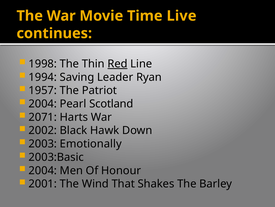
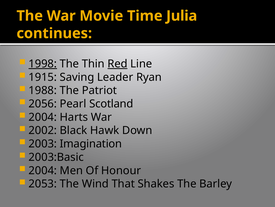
Live: Live -> Julia (182, 16)
1998 underline: none -> present (43, 64)
1994: 1994 -> 1915 (43, 77)
1957: 1957 -> 1988 (43, 90)
2004: 2004 -> 2056 (43, 103)
2071: 2071 -> 2004 (43, 117)
Emotionally: Emotionally -> Imagination (91, 143)
2001: 2001 -> 2053 (43, 183)
